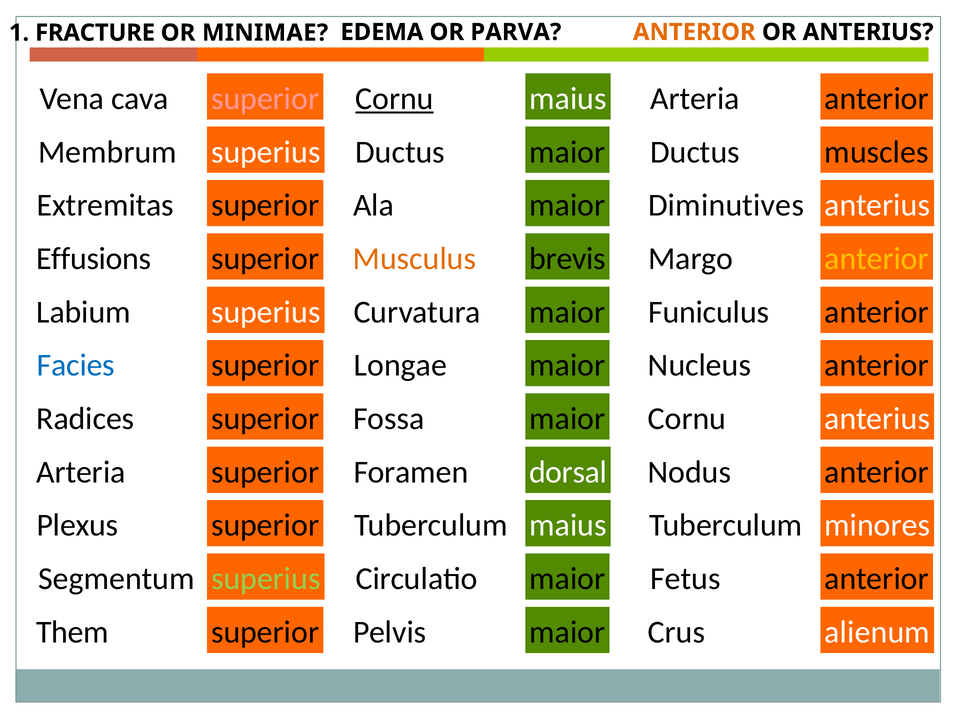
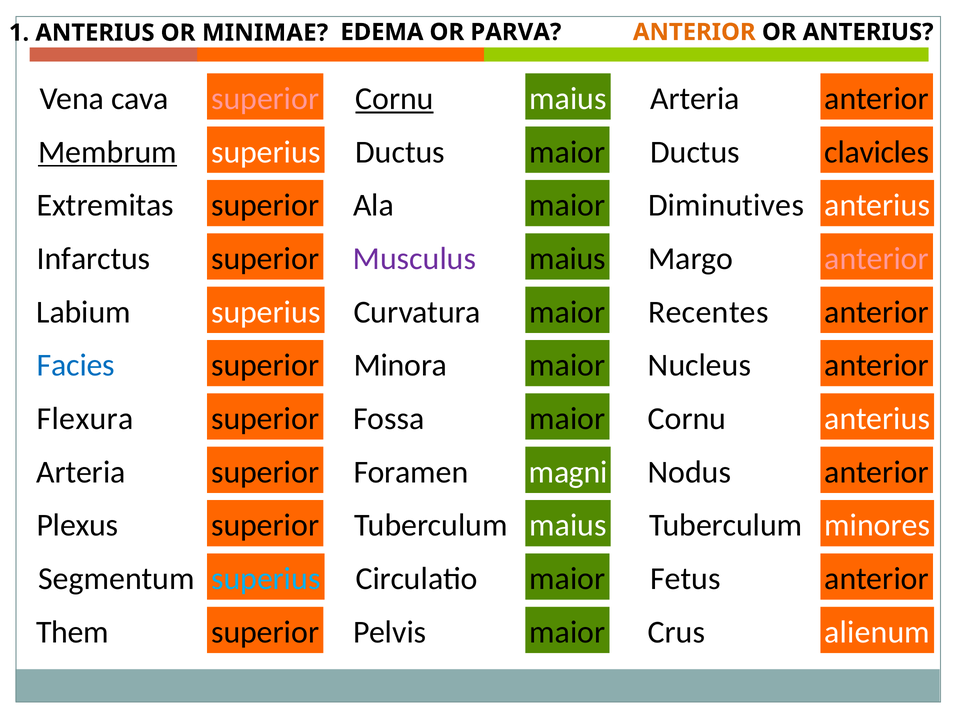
1 FRACTURE: FRACTURE -> ANTERIUS (95, 33)
Membrum underline: none -> present (108, 152)
muscles: muscles -> clavicles (877, 152)
Effusions: Effusions -> Infarctus (94, 259)
Musculus colour: orange -> purple (415, 259)
brevis: brevis -> maius (567, 259)
anterior colour: yellow -> pink (877, 259)
Funiculus: Funiculus -> Recentes (708, 312)
Longae: Longae -> Minora (400, 365)
Radices: Radices -> Flexura (85, 419)
dorsal: dorsal -> magni (568, 472)
superius colour: light green -> light blue (266, 579)
